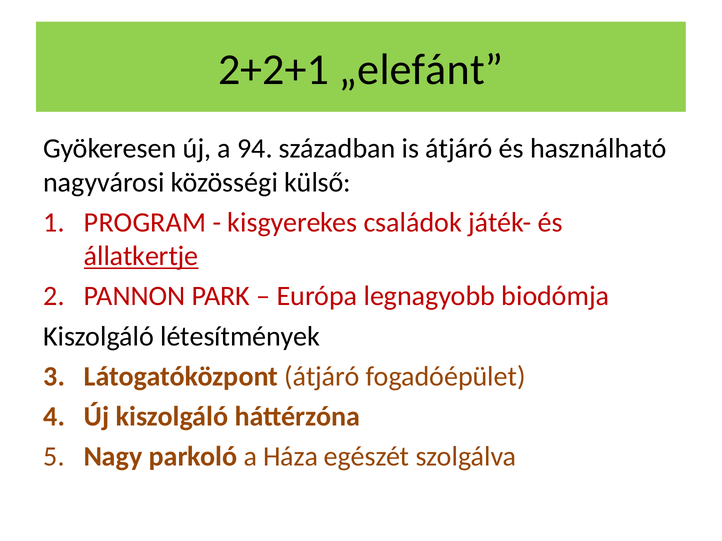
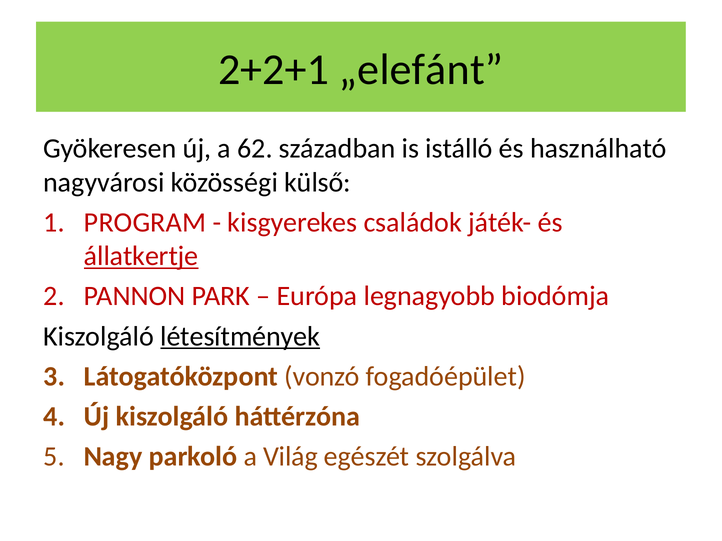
94: 94 -> 62 (255, 149)
is átjáró: átjáró -> istálló (459, 149)
létesítmények underline: none -> present (240, 337)
Látogatóközpont átjáró: átjáró -> vonzó (322, 377)
Háza: Háza -> Világ (291, 457)
